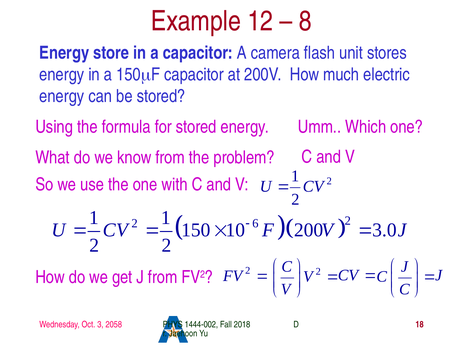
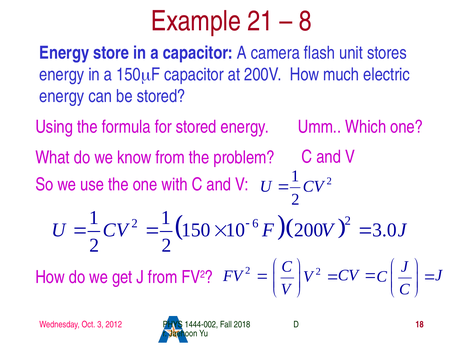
12: 12 -> 21 (260, 21)
2058: 2058 -> 2012 (114, 325)
